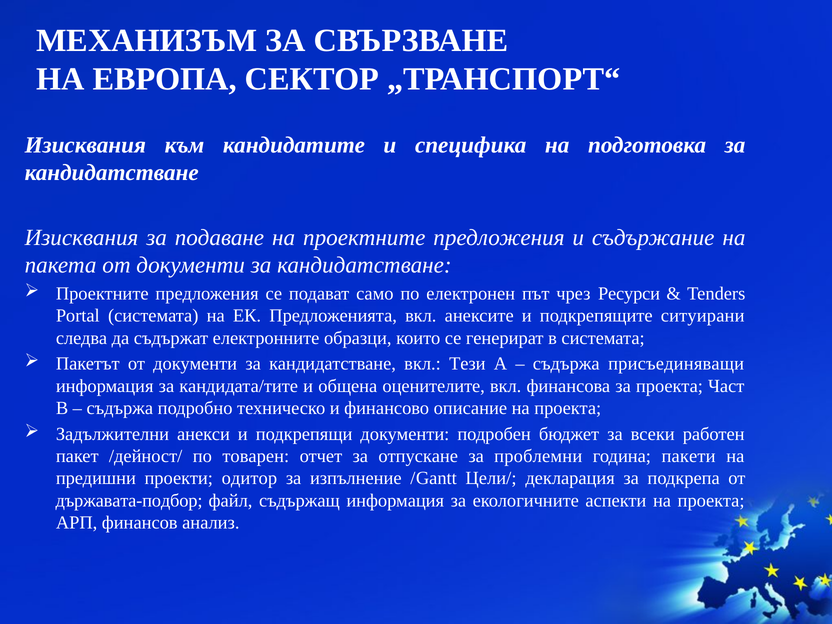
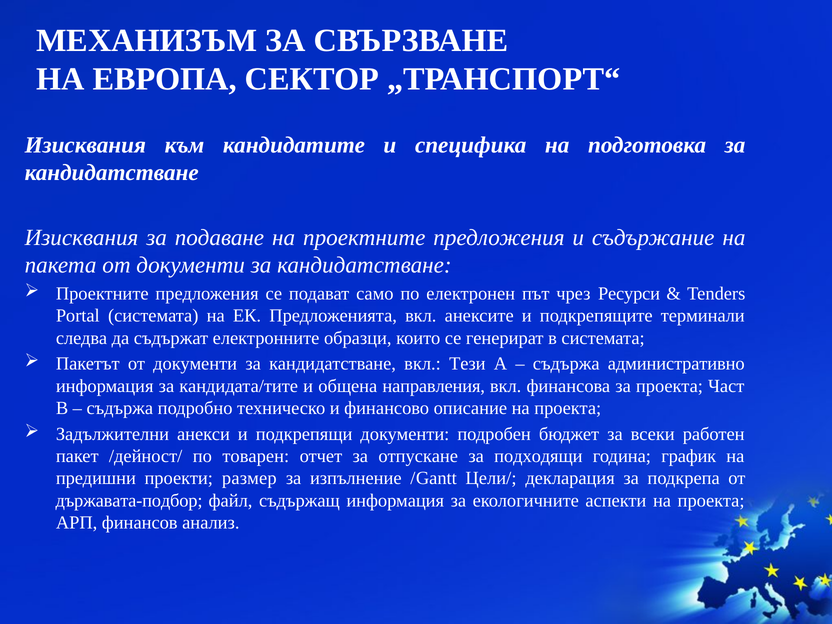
ситуирани: ситуирани -> терминали (703, 316)
присъединяващи: присъединяващи -> административно (676, 364)
оценителите: оценителите -> направления (434, 386)
проблемни: проблемни -> подходящи (538, 456)
пакети: пакети -> график (689, 456)
одитор: одитор -> размер (249, 478)
